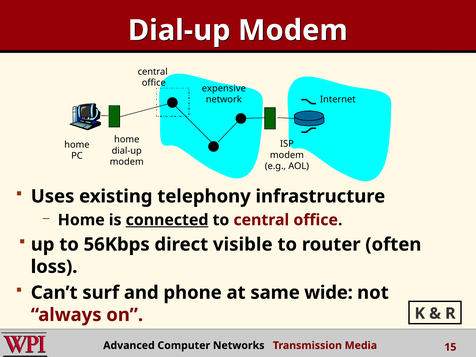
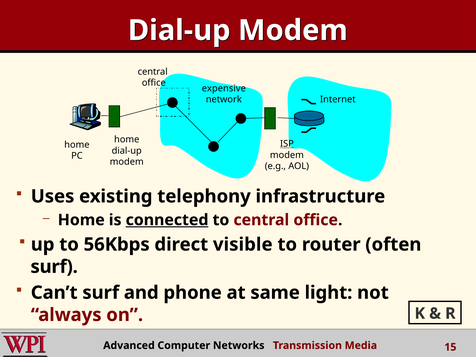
ISP underline: none -> present (287, 144)
loss: loss -> surf (54, 267)
wide: wide -> light (328, 293)
